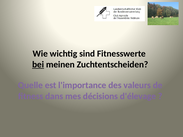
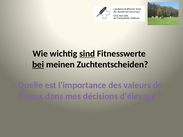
sind underline: none -> present (87, 54)
